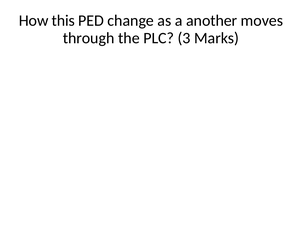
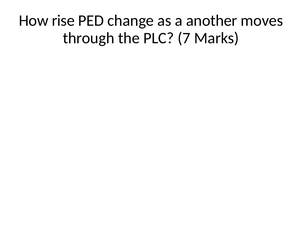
this: this -> rise (63, 21)
3: 3 -> 7 (184, 38)
